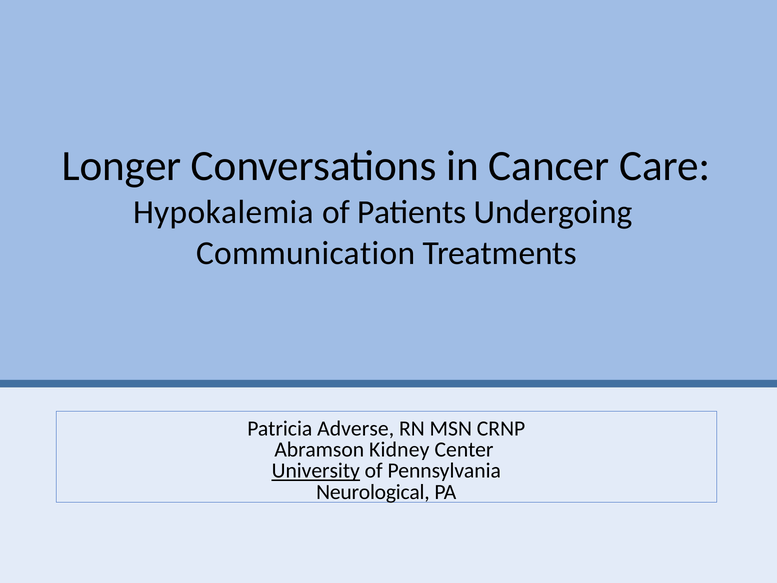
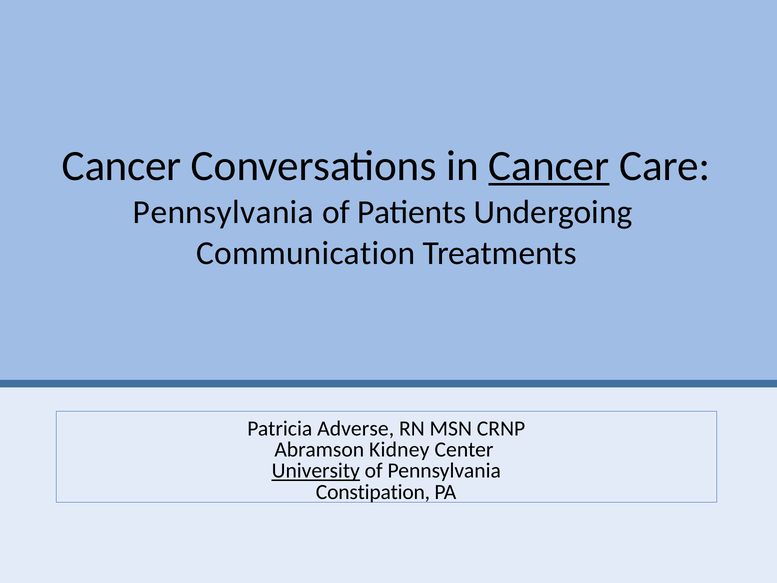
Longer: Longer -> Cancer (122, 166)
Cancer underline: none -> present (549, 166)
Hypokalemia: Hypokalemia -> Pennsylvania (223, 212)
Neurological: Neurological -> Constipation (373, 492)
